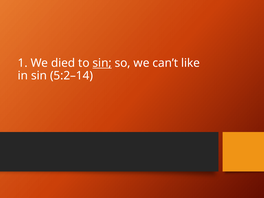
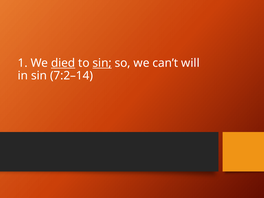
died underline: none -> present (63, 63)
like: like -> will (190, 63)
5:2–14: 5:2–14 -> 7:2–14 (71, 76)
